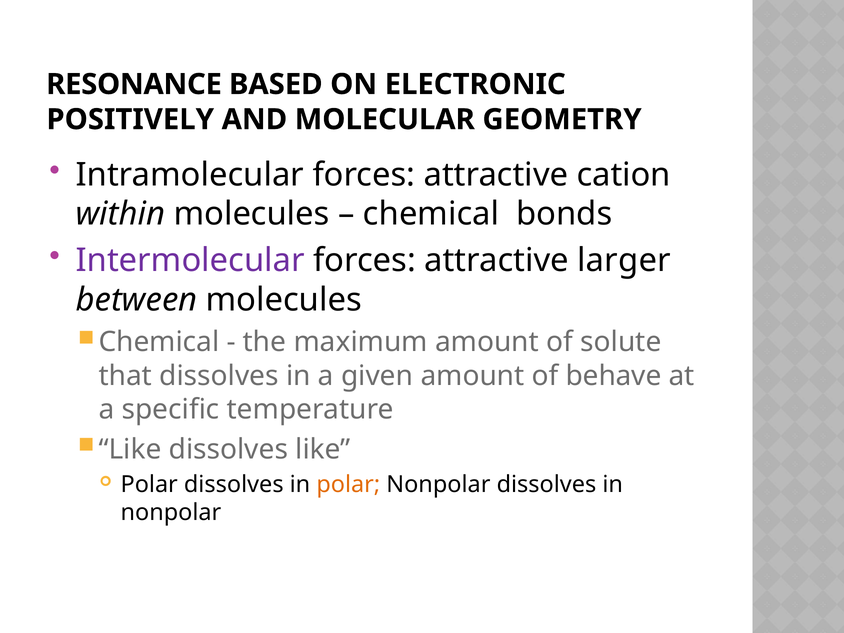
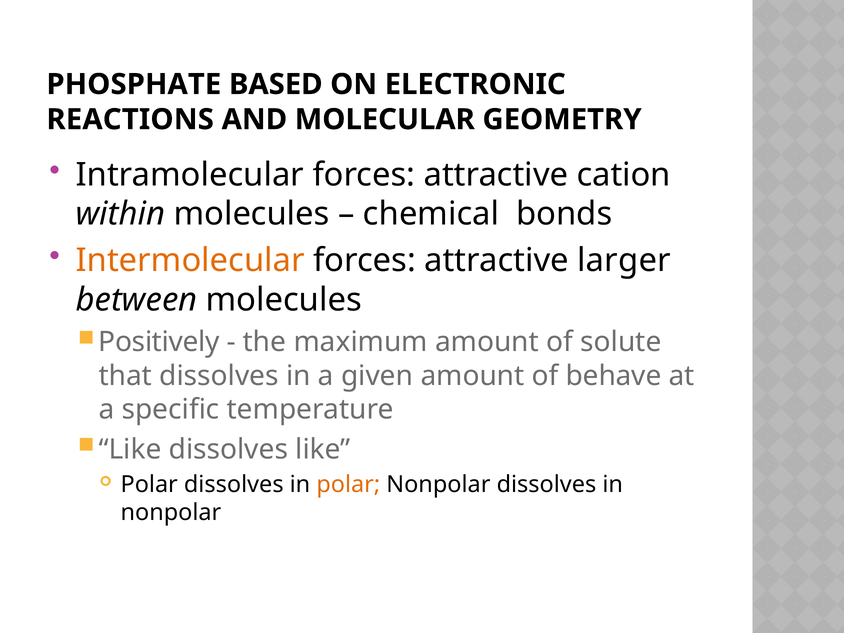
RESONANCE: RESONANCE -> PHOSPHATE (134, 84)
POSITIVELY: POSITIVELY -> REACTIONS (130, 119)
Intermolecular colour: purple -> orange (190, 261)
Chemical: Chemical -> Positively (159, 342)
